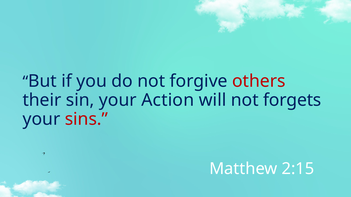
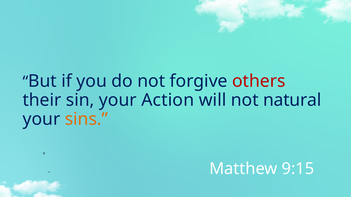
forgets: forgets -> natural (292, 100)
sins colour: red -> orange (86, 119)
2:15: 2:15 -> 9:15 (298, 169)
